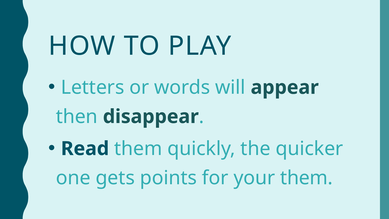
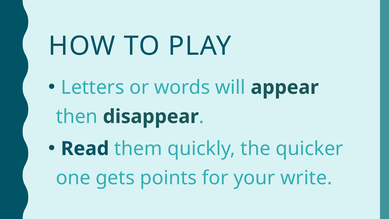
your them: them -> write (306, 178)
